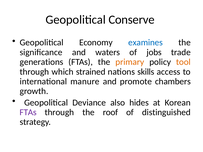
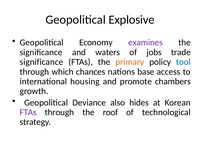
Conserve: Conserve -> Explosive (132, 20)
examines colour: blue -> purple (146, 43)
generations: generations -> significance (42, 62)
tool colour: orange -> blue (183, 62)
strained: strained -> chances (91, 72)
skills: skills -> base (146, 72)
manure: manure -> housing (85, 82)
distinguished: distinguished -> technological (166, 112)
